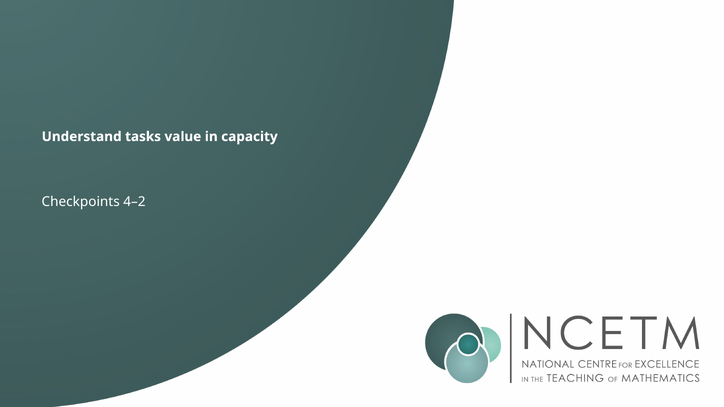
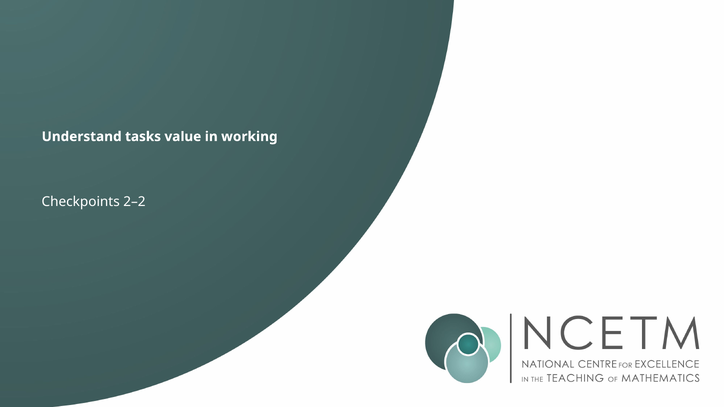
capacity: capacity -> working (249, 137)
4–2: 4–2 -> 2–2 (134, 202)
